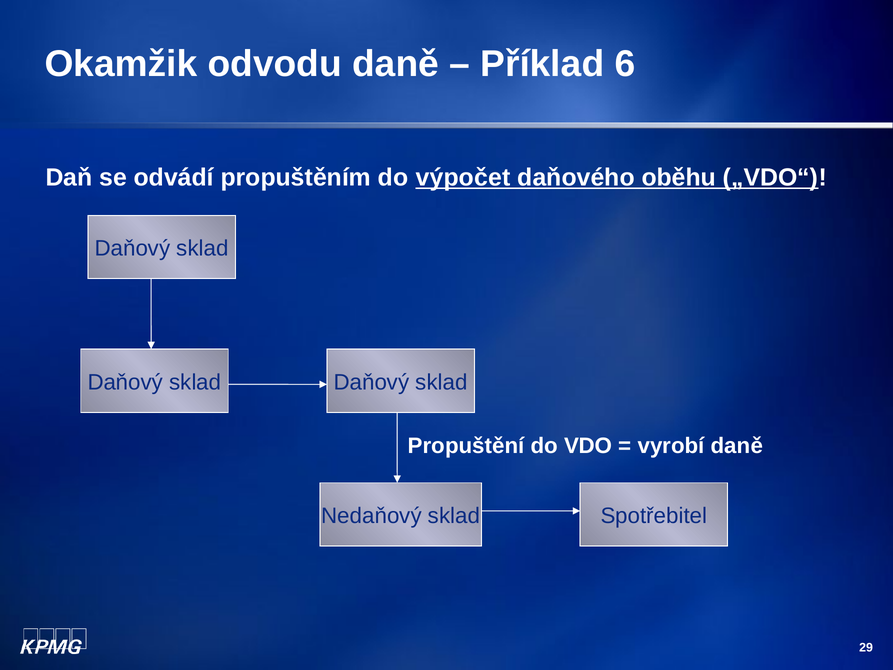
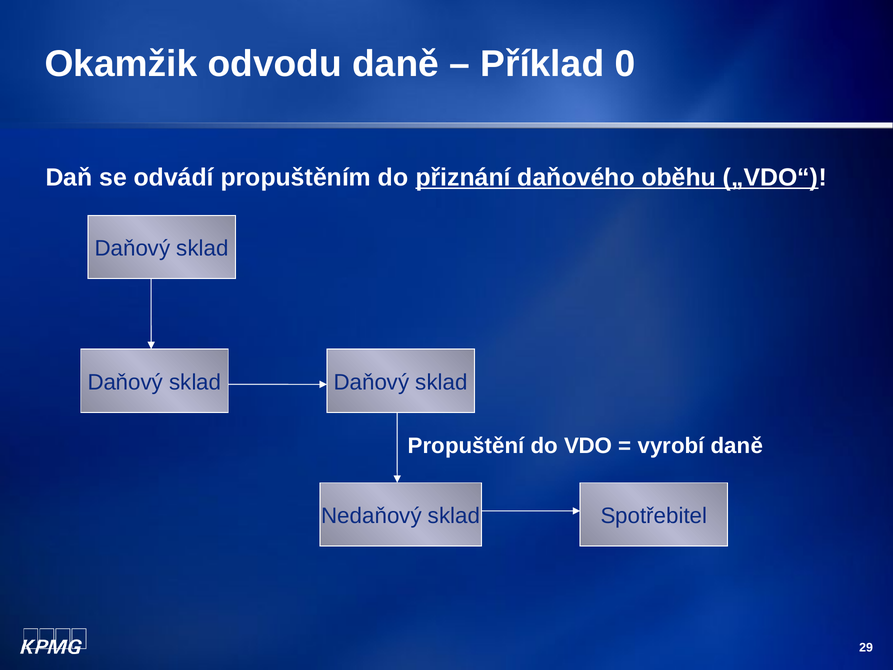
6: 6 -> 0 (625, 64)
výpočet: výpočet -> přiznání (463, 177)
